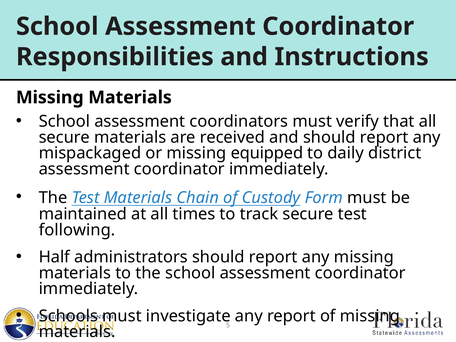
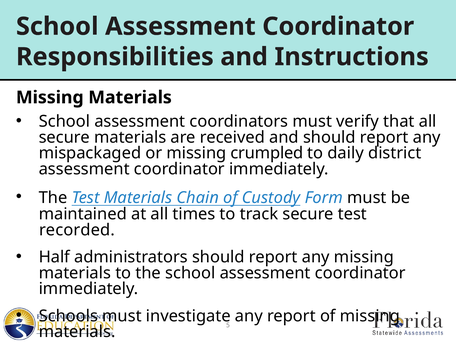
equipped: equipped -> crumpled (267, 153)
following: following -> recorded (77, 230)
